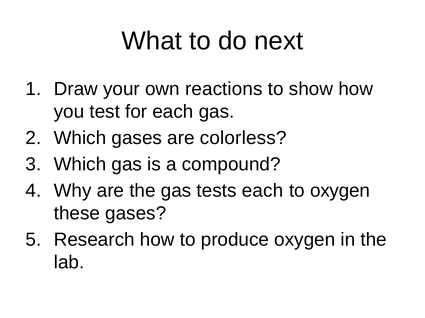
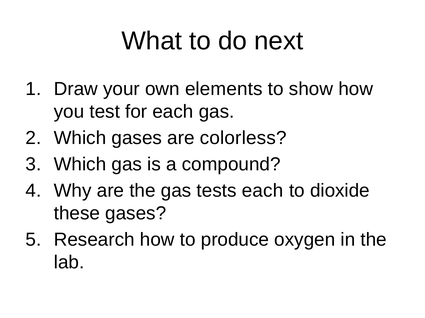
reactions: reactions -> elements (224, 89)
to oxygen: oxygen -> dioxide (340, 191)
